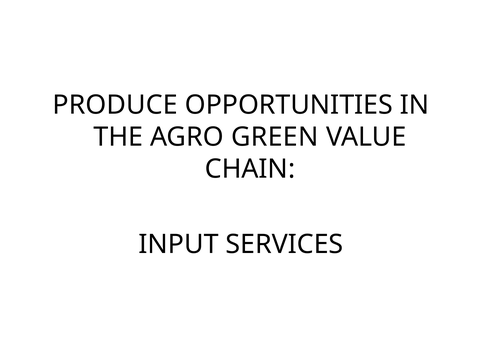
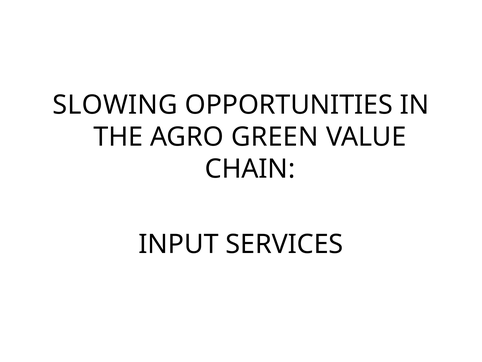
PRODUCE: PRODUCE -> SLOWING (115, 105)
